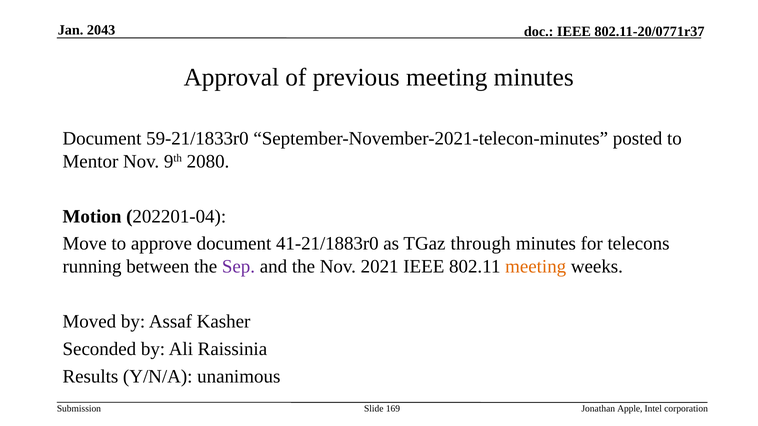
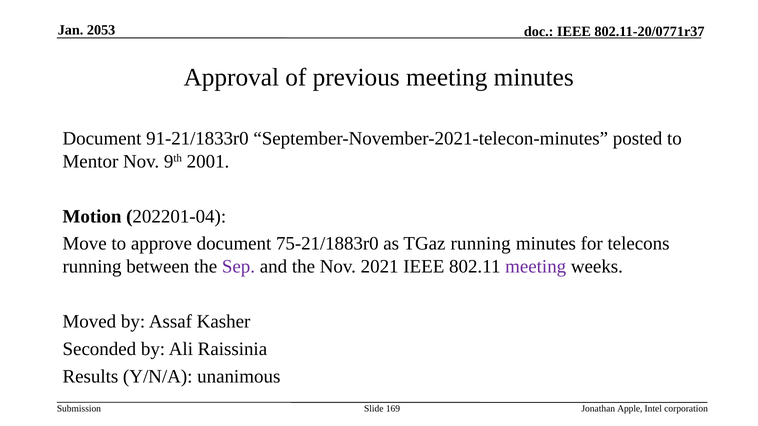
2043: 2043 -> 2053 (101, 30)
59-21/1833r0: 59-21/1833r0 -> 91-21/1833r0 (197, 139)
2080: 2080 -> 2001 (208, 161)
41-21/1883r0: 41-21/1883r0 -> 75-21/1883r0 (327, 244)
TGaz through: through -> running (481, 244)
meeting colour: orange -> purple (536, 267)
